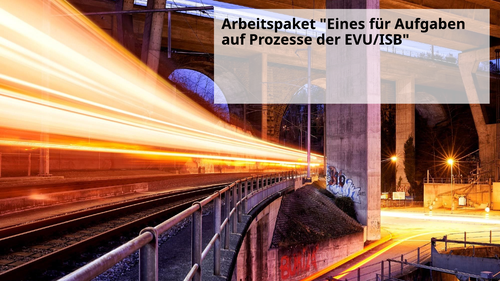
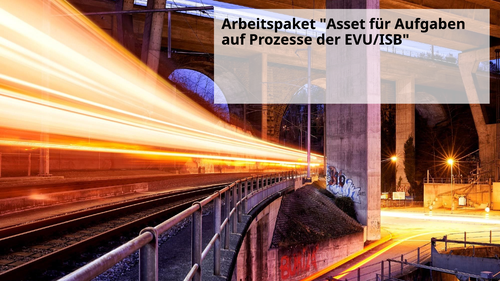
Eines: Eines -> Asset (343, 24)
